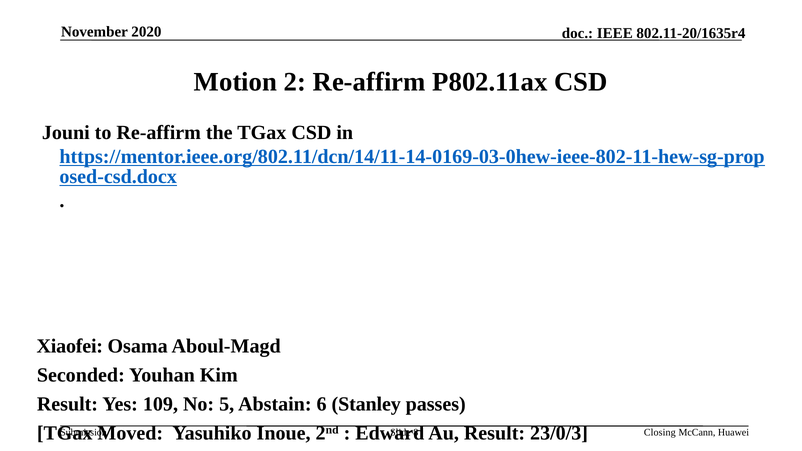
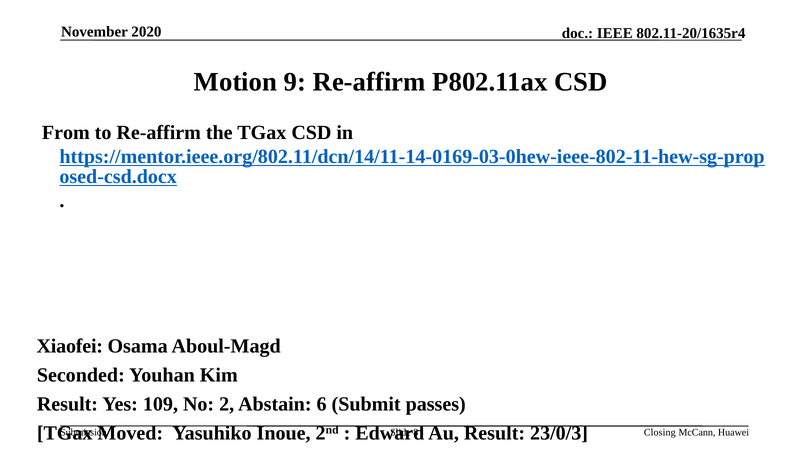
2: 2 -> 9 (295, 82)
Jouni: Jouni -> From (66, 133)
5: 5 -> 2 (227, 404)
Stanley: Stanley -> Submit (366, 404)
